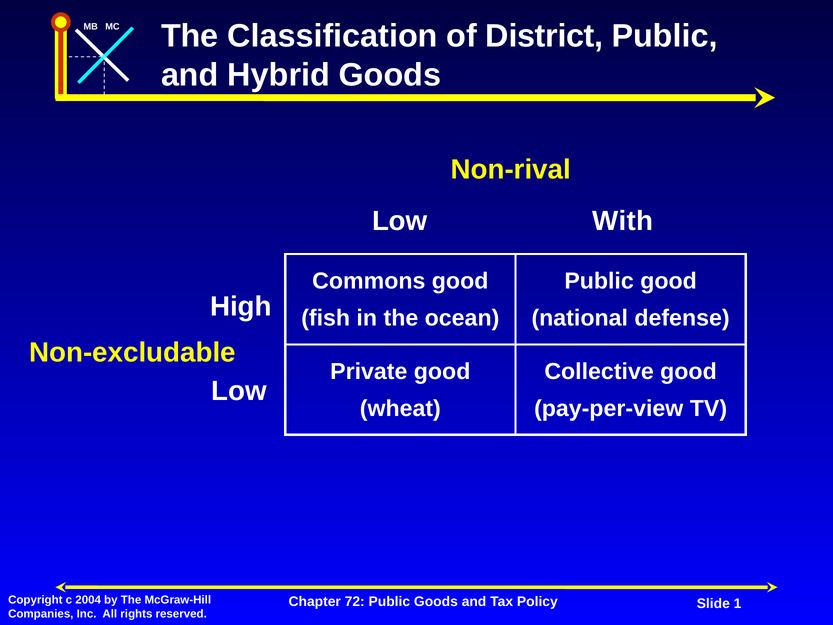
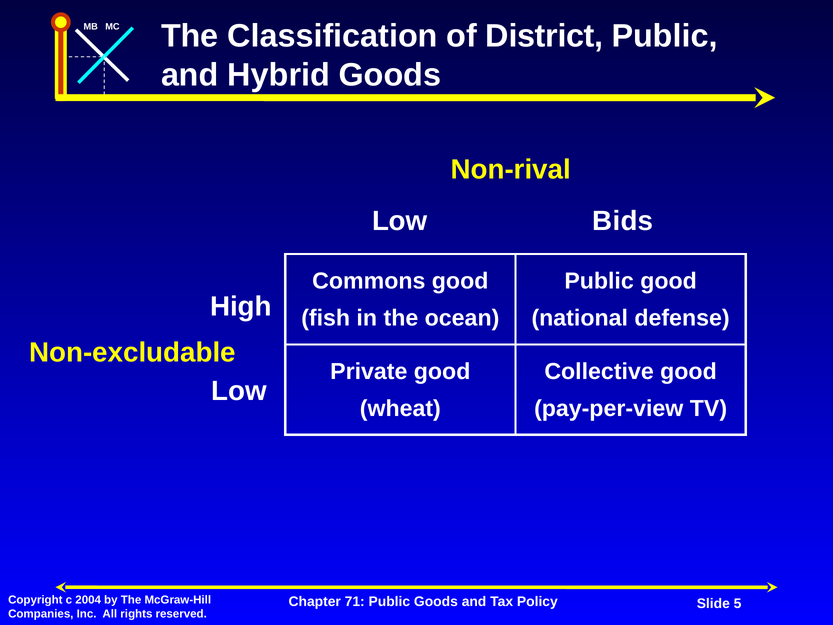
With: With -> Bids (623, 221)
72: 72 -> 71 (355, 601)
1: 1 -> 5 (738, 604)
